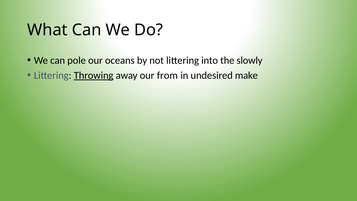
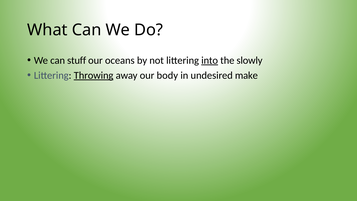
pole: pole -> stuff (77, 60)
into underline: none -> present (210, 60)
from: from -> body (167, 75)
